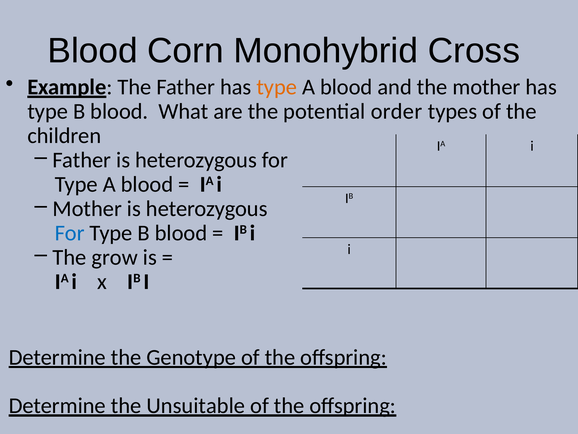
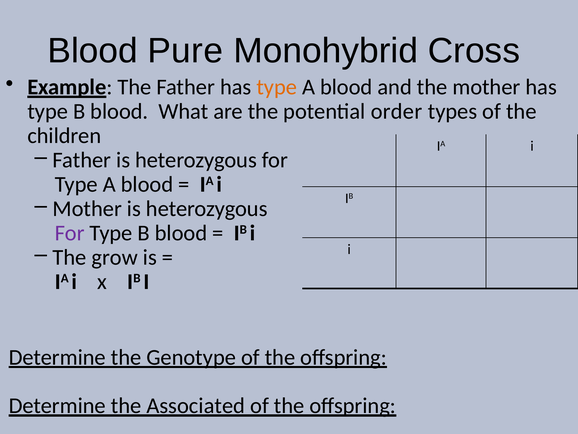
Corn: Corn -> Pure (185, 51)
For colour: blue -> purple (70, 233)
Unsuitable: Unsuitable -> Associated (196, 405)
